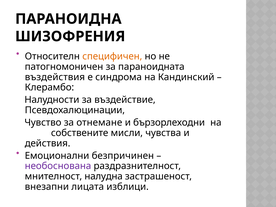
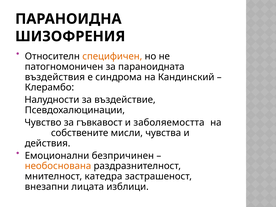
отнемане: отнемане -> гъвкавост (99, 123)
бързорлеходни: бързорлеходни -> заболяемостта (169, 123)
необоснована colour: purple -> orange (58, 166)
налудна: налудна -> катедра (103, 176)
